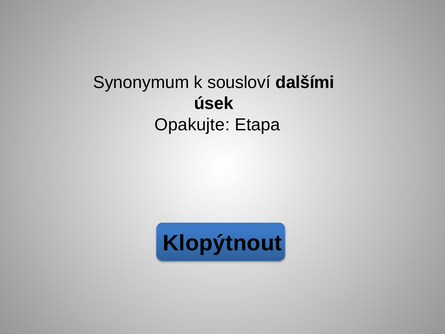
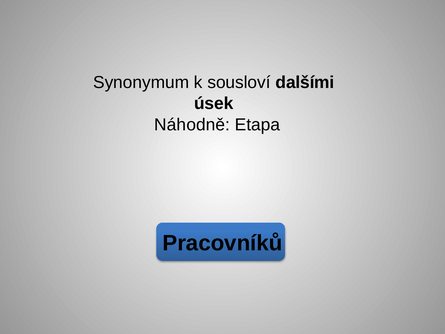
Opakujte: Opakujte -> Náhodně (192, 125)
Klopýtnout: Klopýtnout -> Pracovníků (222, 243)
